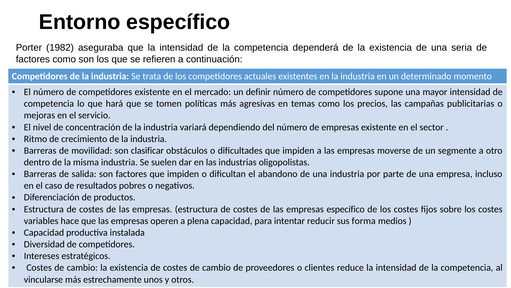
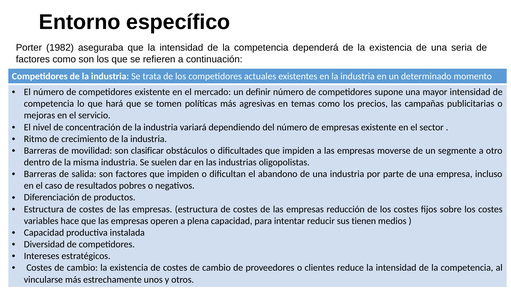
empresas específico: específico -> reducción (346, 209)
forma: forma -> tienen (364, 220)
